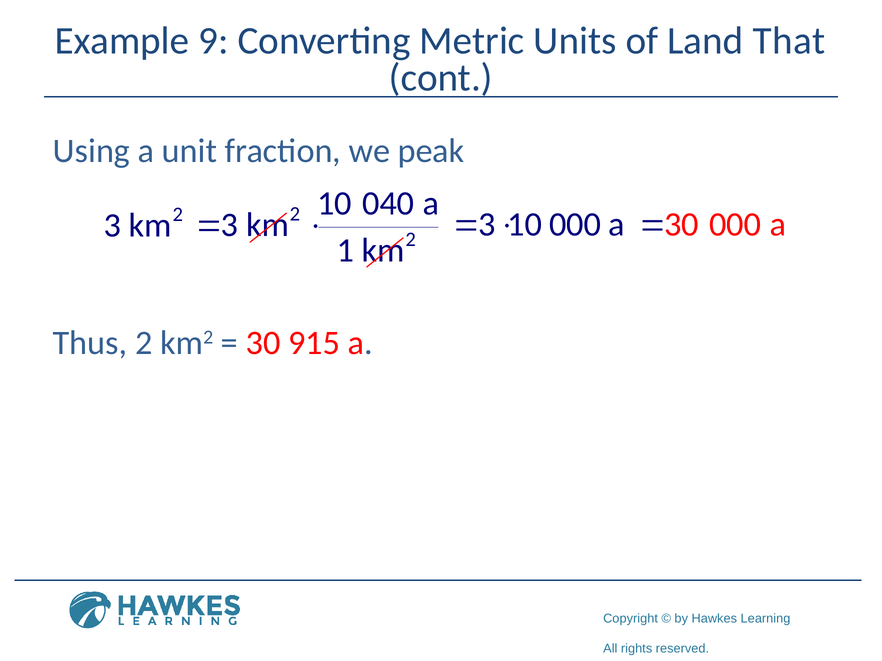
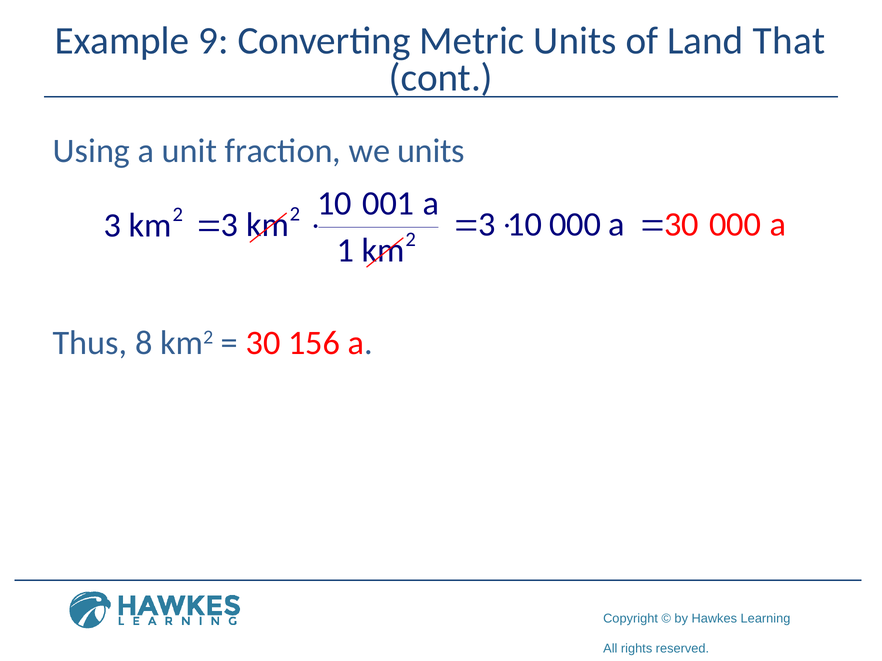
we peak: peak -> units (431, 151)
040: 040 -> 001 (388, 204)
Thus 2: 2 -> 8 (144, 343)
915: 915 -> 156 (314, 343)
